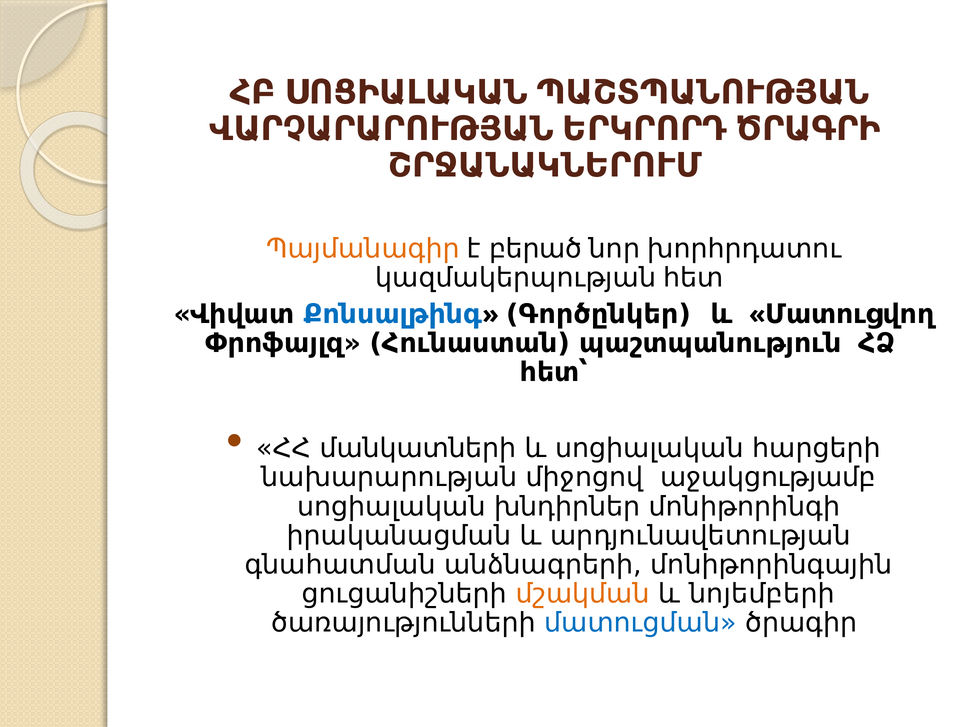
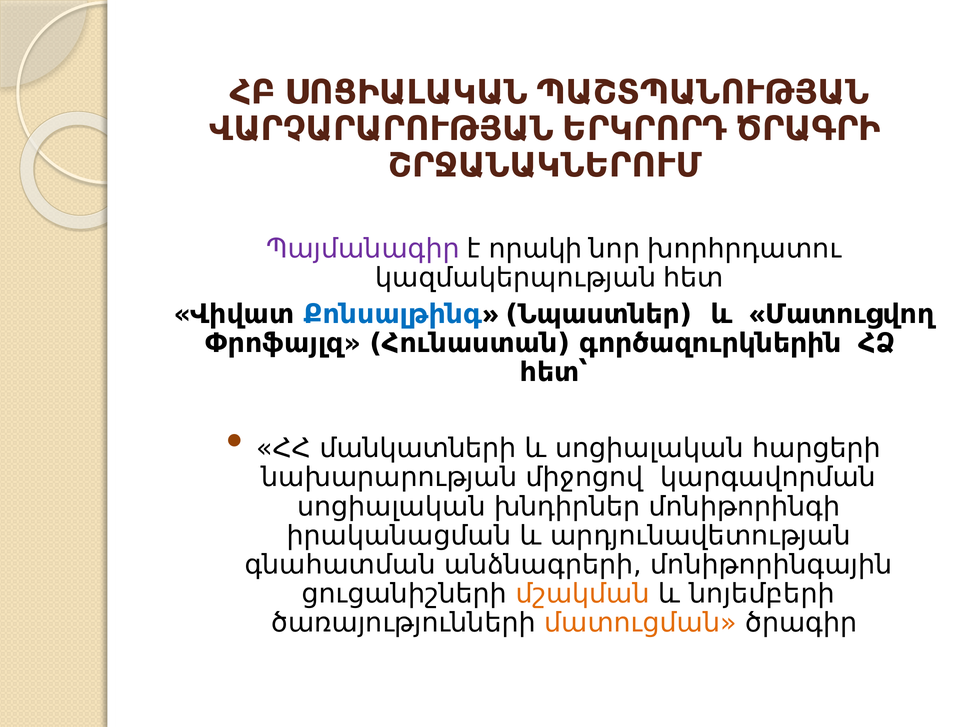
Պայմանագիր colour: orange -> purple (363, 249)
բերած: բերած -> որակի (536, 249)
Գործընկեր: Գործընկեր -> Նպաստներ (599, 314)
պաշտպանություն: պաշտպանություն -> գործազուրկներին (711, 343)
աջակցությամբ: աջակցությամբ -> կարգավորման (768, 477)
մատուցման colour: blue -> orange (640, 623)
